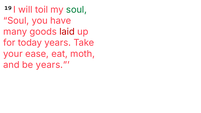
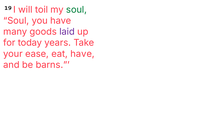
laid colour: red -> purple (67, 32)
eat moth: moth -> have (83, 54)
be years: years -> barns (53, 65)
